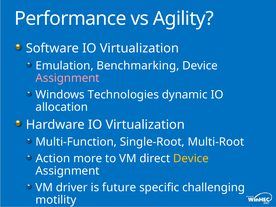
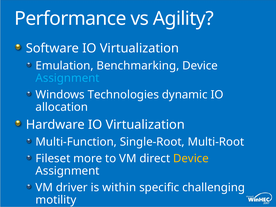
Assignment colour: pink -> light blue (68, 78)
Action: Action -> Fileset (53, 159)
future: future -> within (119, 188)
